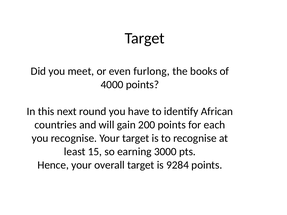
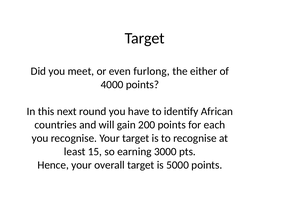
books: books -> either (204, 71)
9284: 9284 -> 5000 (178, 165)
